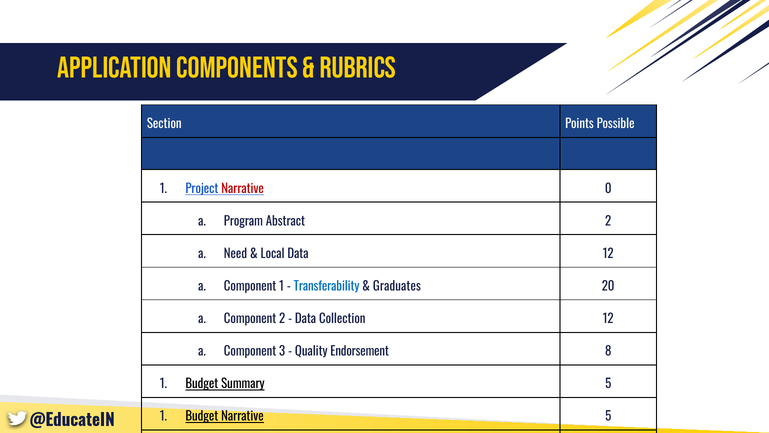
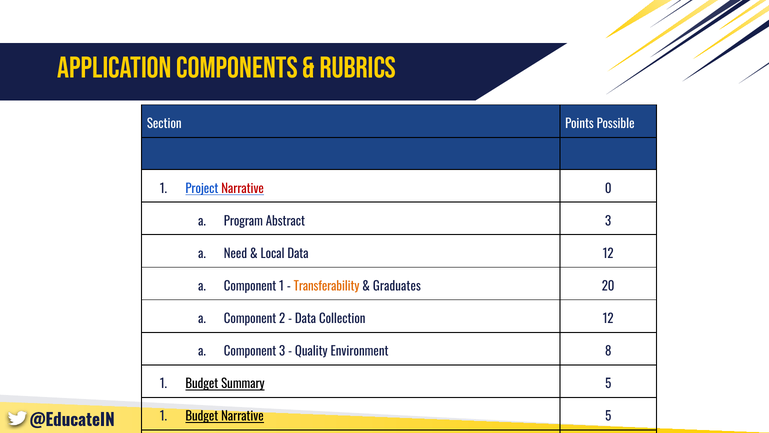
Abstract 2: 2 -> 3 (608, 221)
Transferability colour: blue -> orange (327, 286)
Endorsement: Endorsement -> Environment (360, 351)
